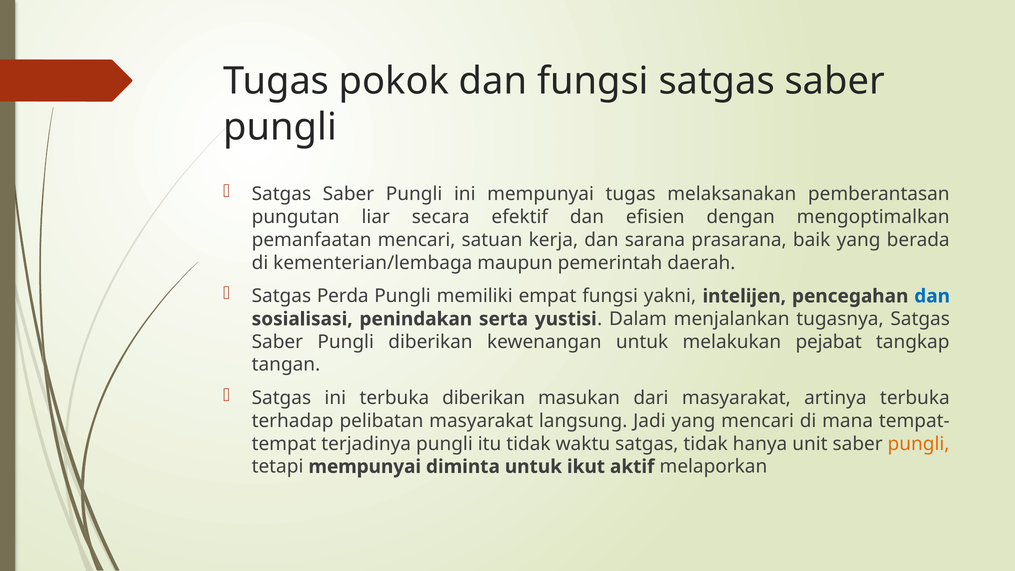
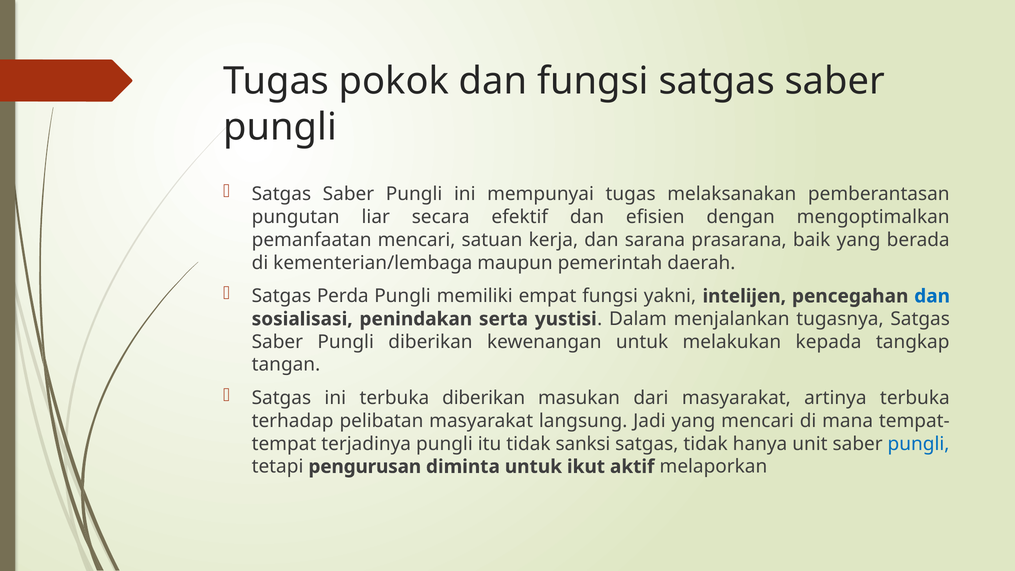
pejabat: pejabat -> kepada (829, 342)
waktu: waktu -> sanksi (583, 444)
pungli colour: orange -> blue (919, 444)
tetapi mempunyai: mempunyai -> pengurusan (365, 467)
